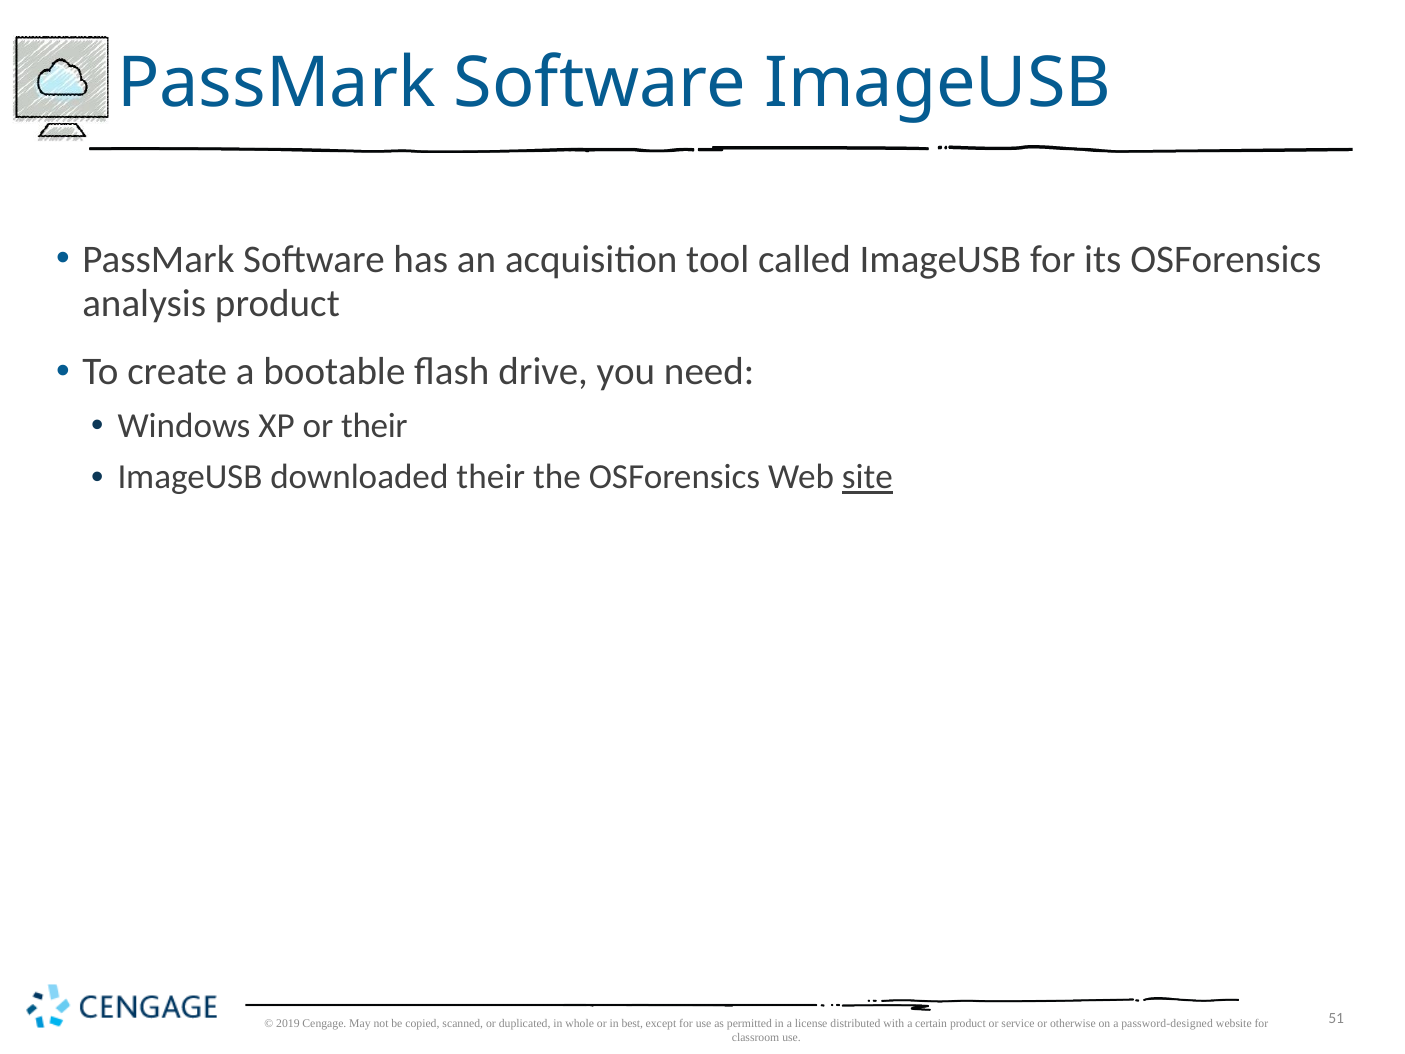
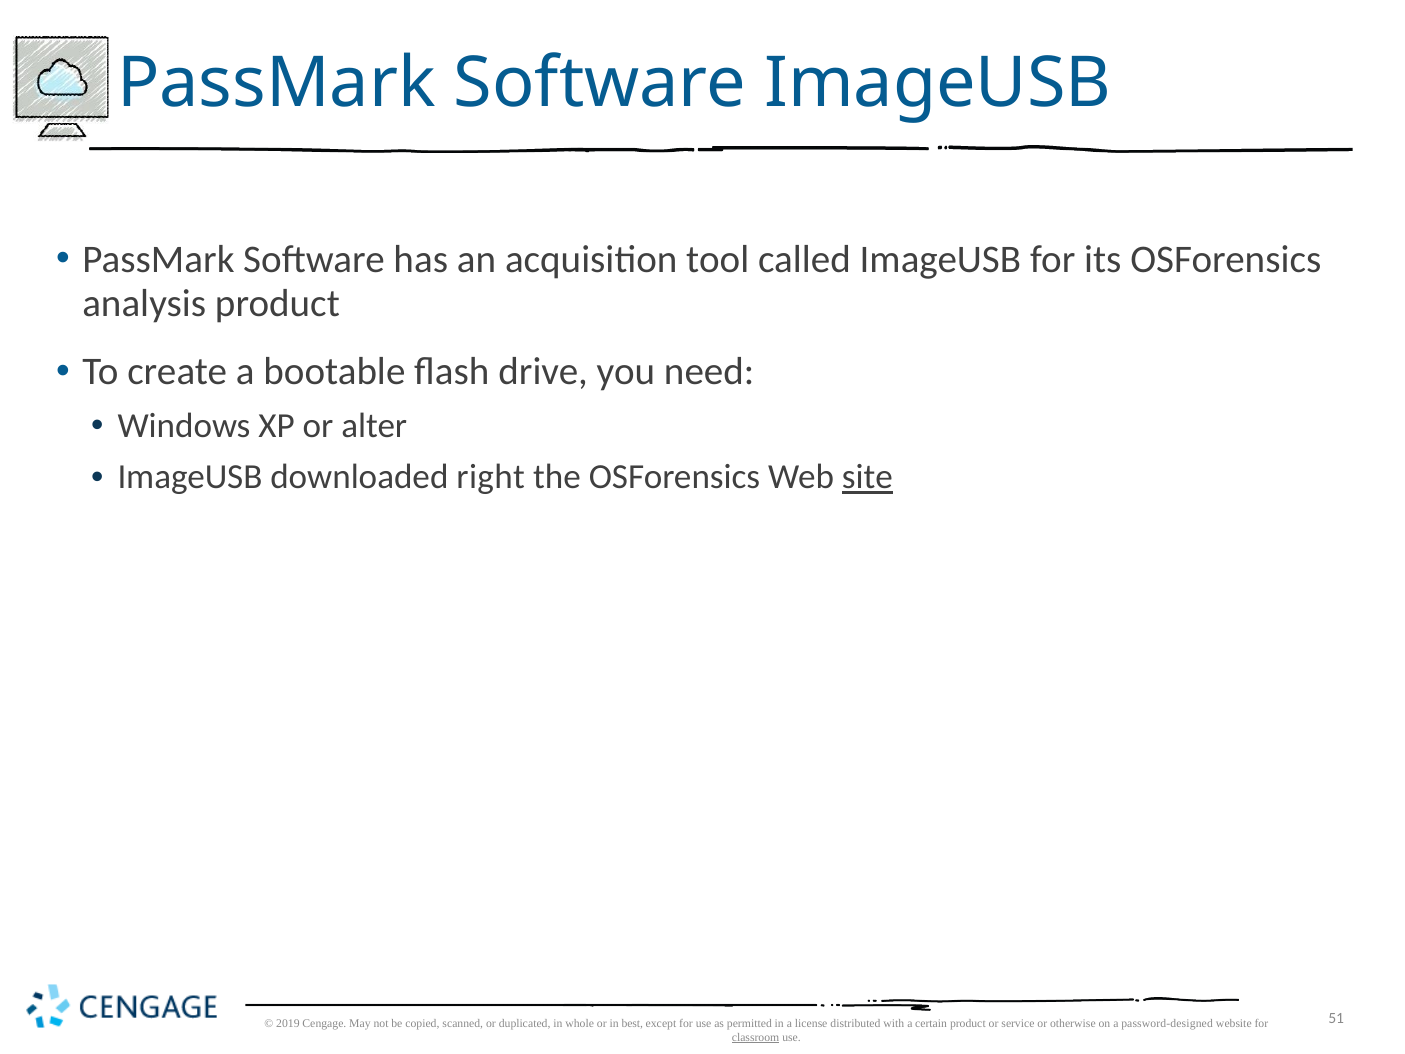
or their: their -> alter (374, 426)
downloaded their: their -> right (491, 477)
classroom underline: none -> present (756, 1037)
